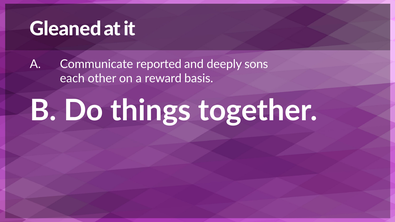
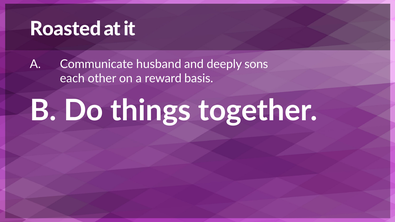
Gleaned: Gleaned -> Roasted (65, 29)
reported: reported -> husband (159, 64)
